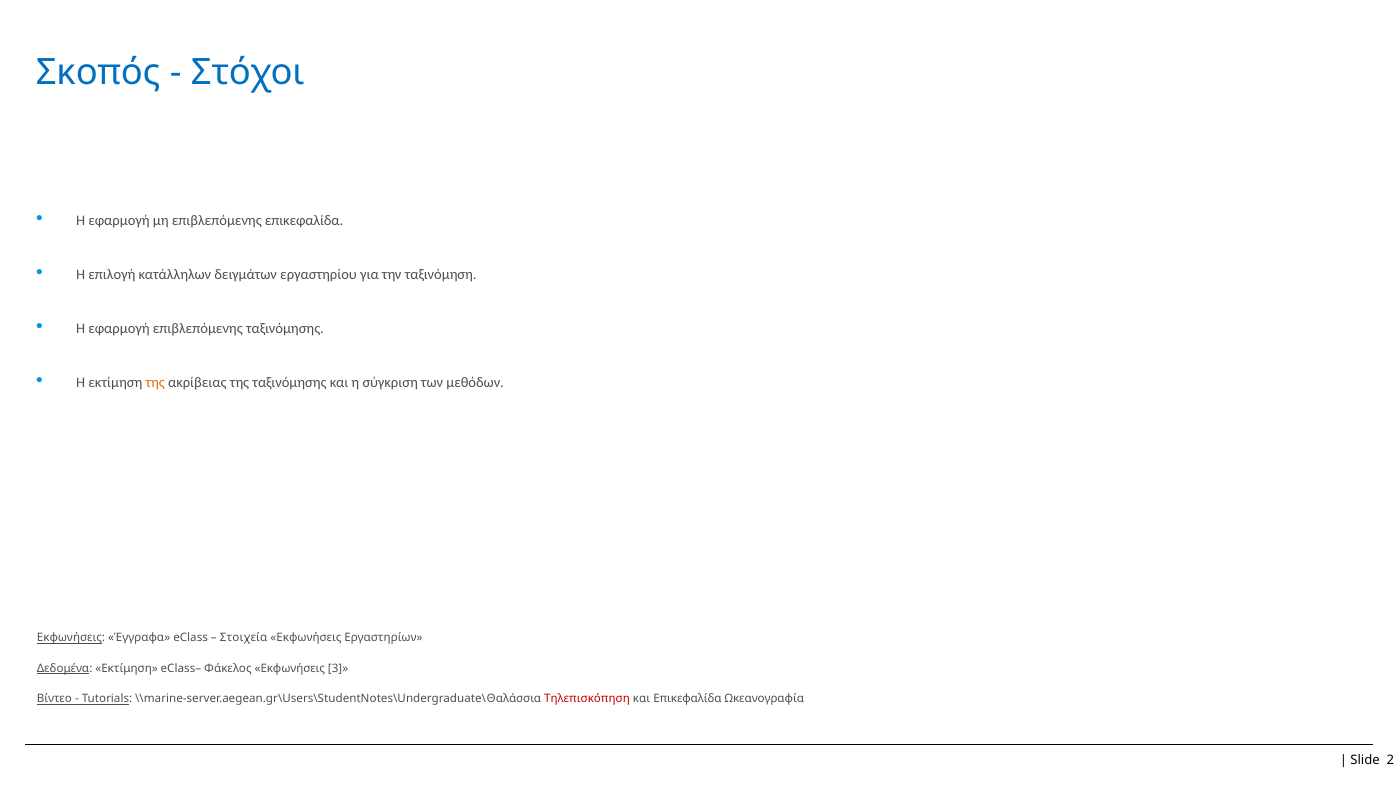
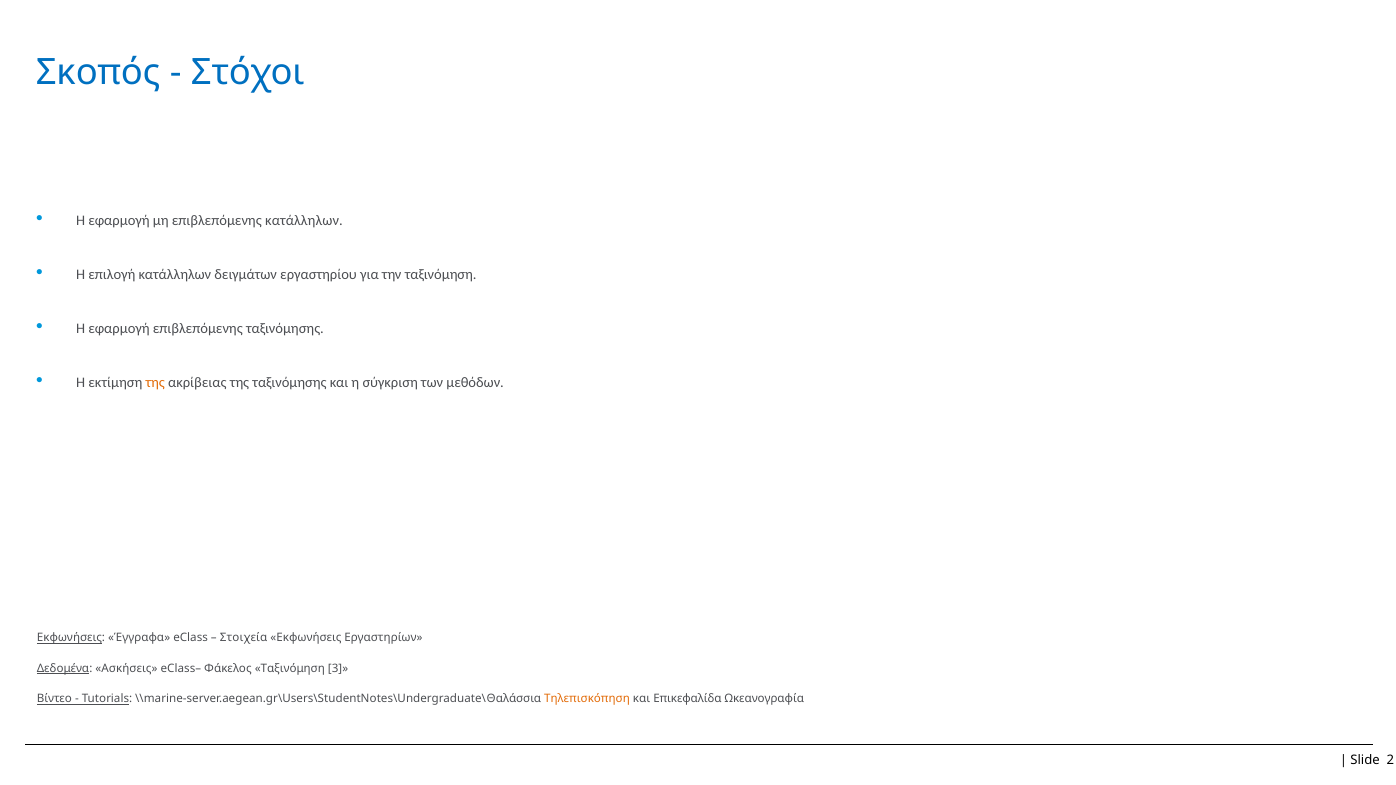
επιβλεπόμενης επικεφαλίδα: επικεφαλίδα -> κατάλληλων (304, 221)
Δεδομένα Εκτίμηση: Εκτίμηση -> Ασκήσεις (127, 668)
Φάκελος Εκφωνήσεις: Εκφωνήσεις -> Ταξινόμηση (290, 668)
Τηλεπισκόπηση colour: red -> orange (587, 699)
